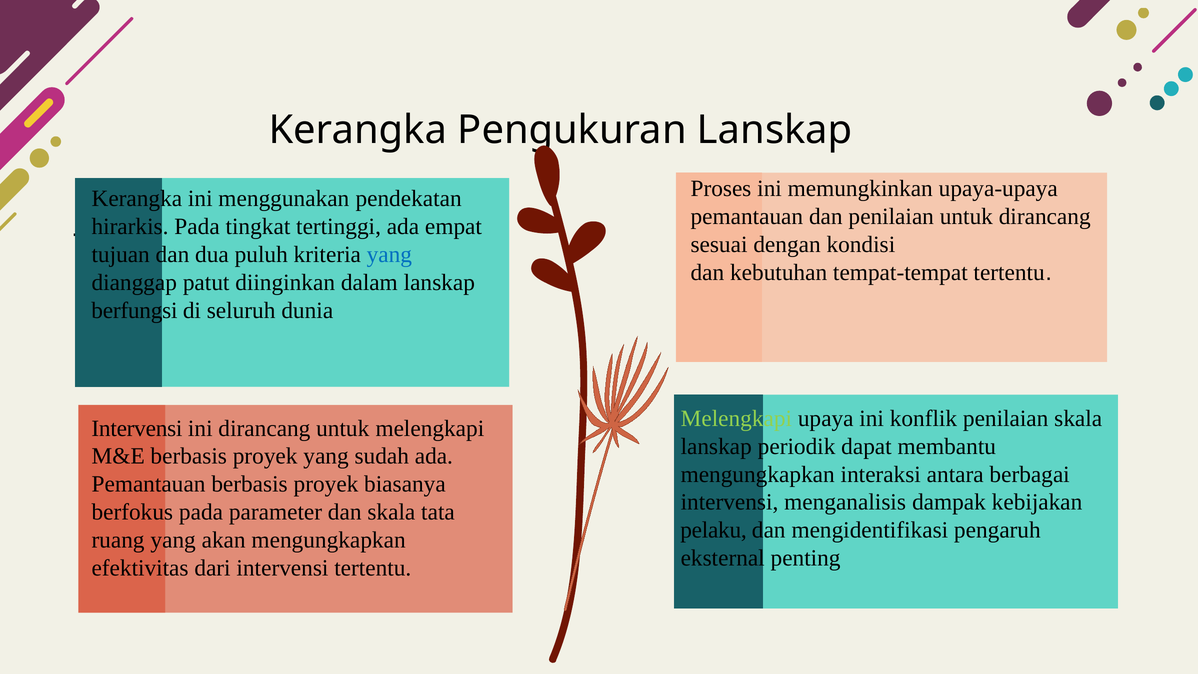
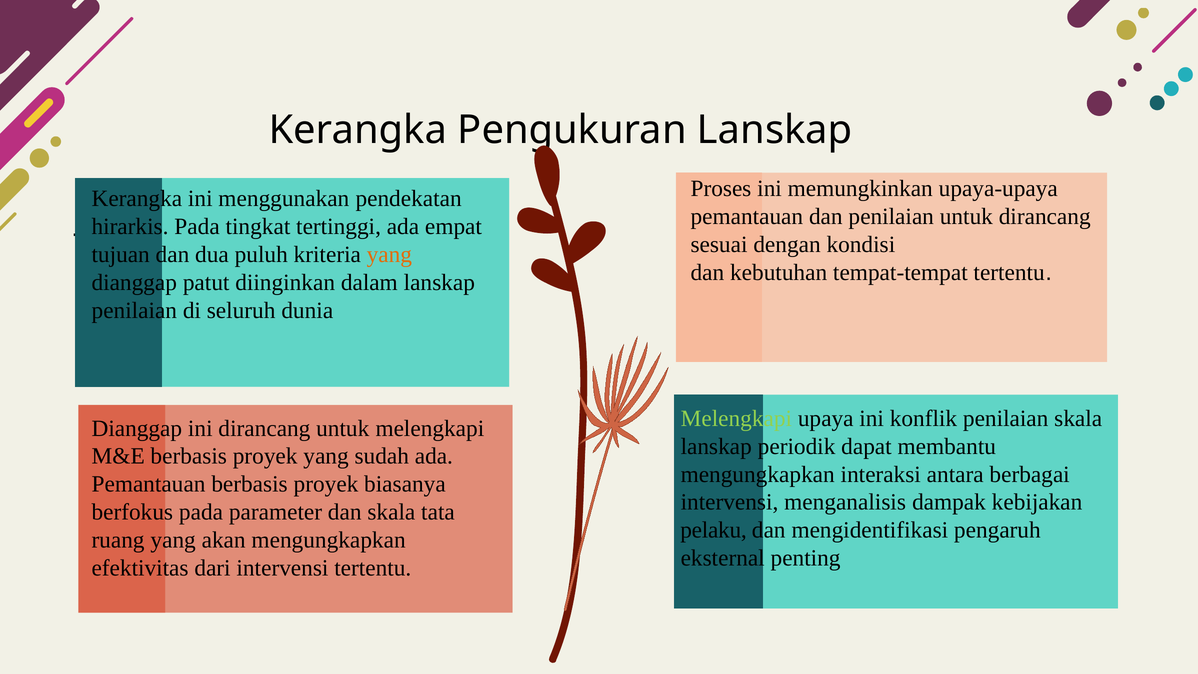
yang colour: blue -> orange (389, 255)
berfungsi: berfungsi -> penilaian (134, 311)
Intervensi: Intervensi -> Dianggap (137, 428)
